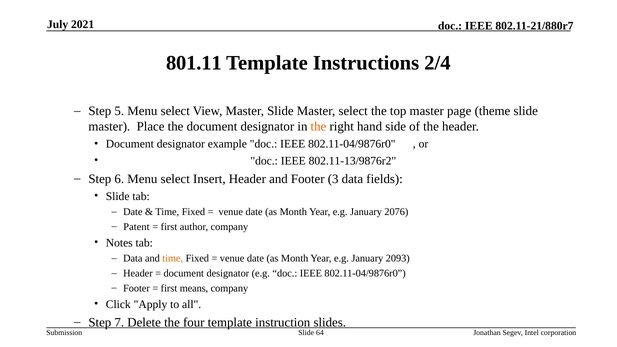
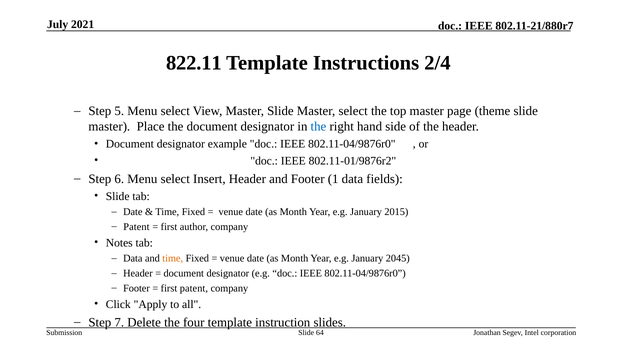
801.11: 801.11 -> 822.11 (194, 63)
the colour: orange -> blue (318, 127)
802.11-13/9876r2: 802.11-13/9876r2 -> 802.11-01/9876r2 (352, 161)
3: 3 -> 1 (333, 179)
2076: 2076 -> 2015 (396, 212)
2093: 2093 -> 2045 (398, 258)
first means: means -> patent (194, 288)
